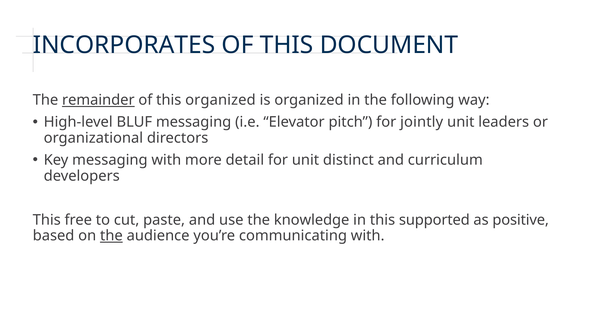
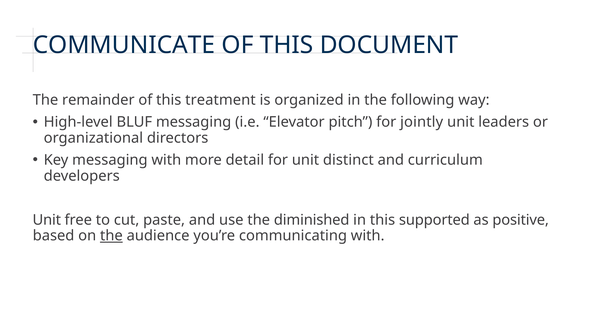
INCORPORATES: INCORPORATES -> COMMUNICATE (124, 45)
remainder underline: present -> none (98, 100)
this organized: organized -> treatment (220, 100)
This: This -> Unit (47, 220)
knowledge: knowledge -> diminished (312, 220)
